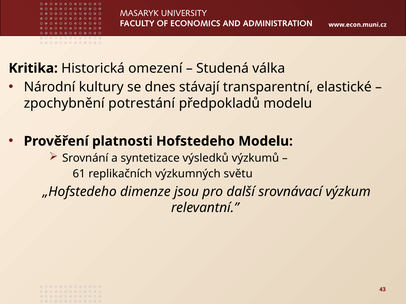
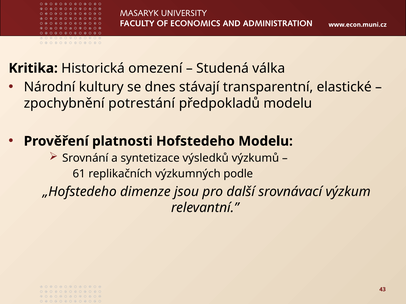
světu: světu -> podle (238, 174)
